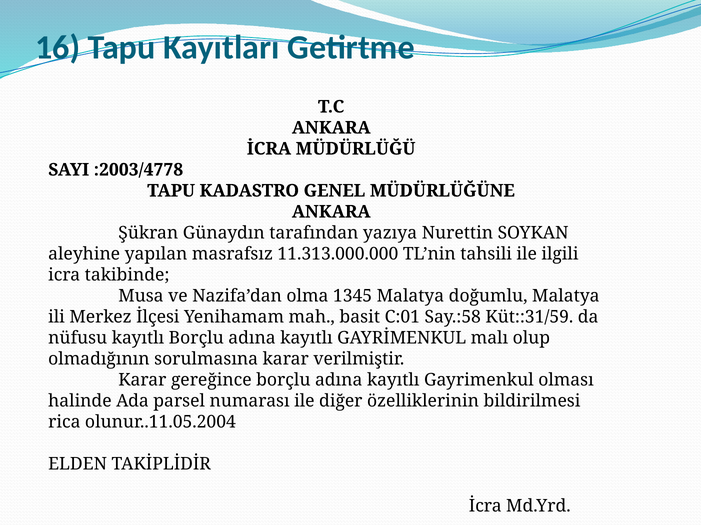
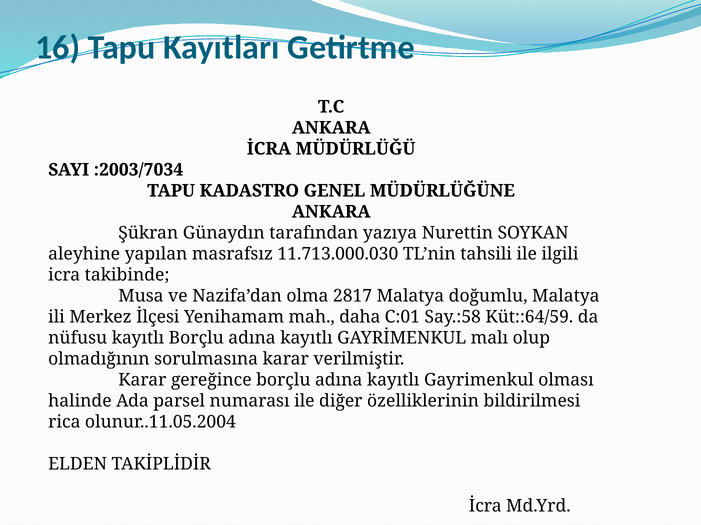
:2003/4778: :2003/4778 -> :2003/7034 (138, 170)
11.313.000.000: 11.313.000.000 -> 11.713.000.030 (338, 254)
1345: 1345 -> 2817 (353, 296)
basit: basit -> daha (360, 317)
Küt::31/59: Küt::31/59 -> Küt::64/59 (529, 317)
